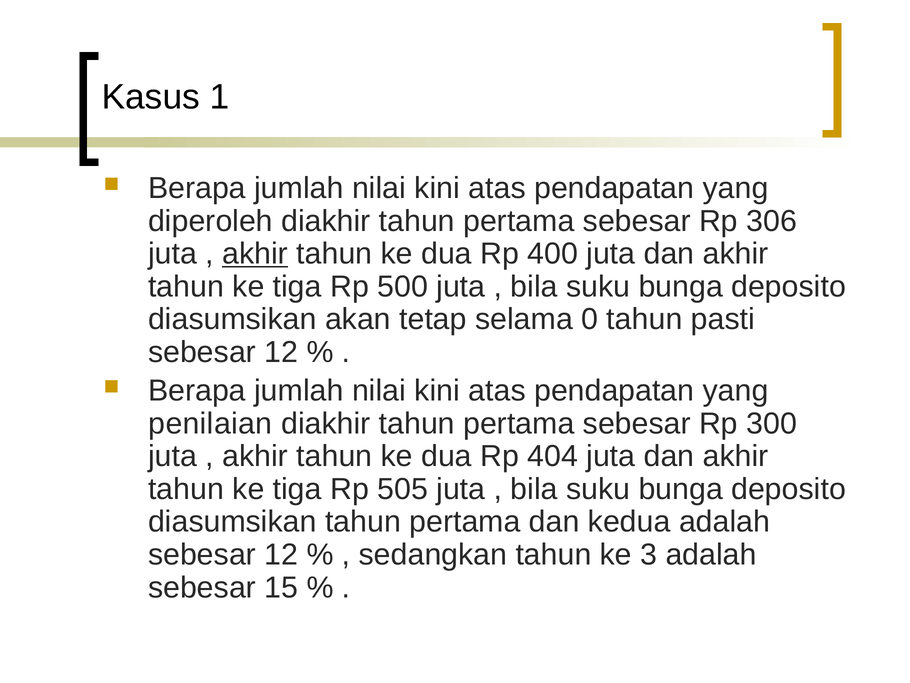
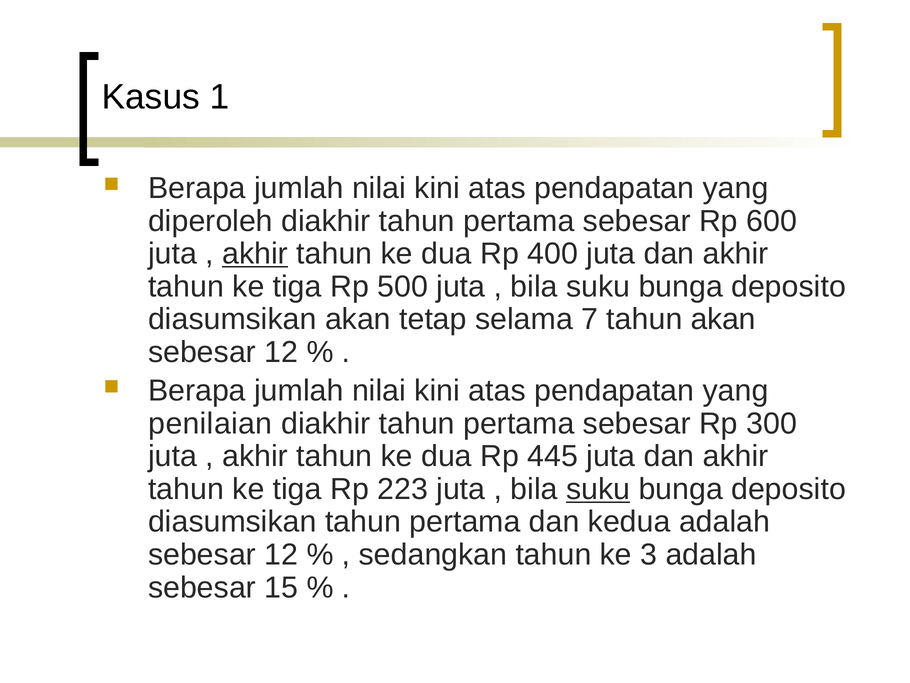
306: 306 -> 600 (772, 221)
0: 0 -> 7 (590, 319)
tahun pasti: pasti -> akan (723, 319)
404: 404 -> 445 (553, 456)
505: 505 -> 223 (403, 489)
suku underline: none -> present (598, 489)
